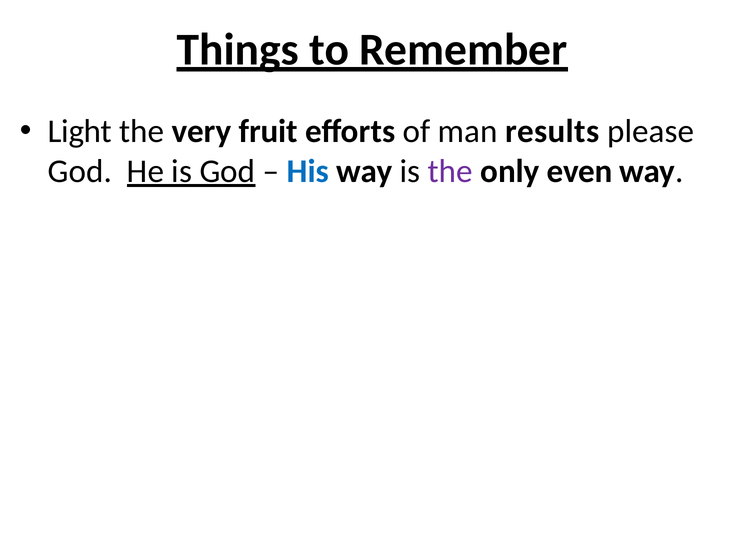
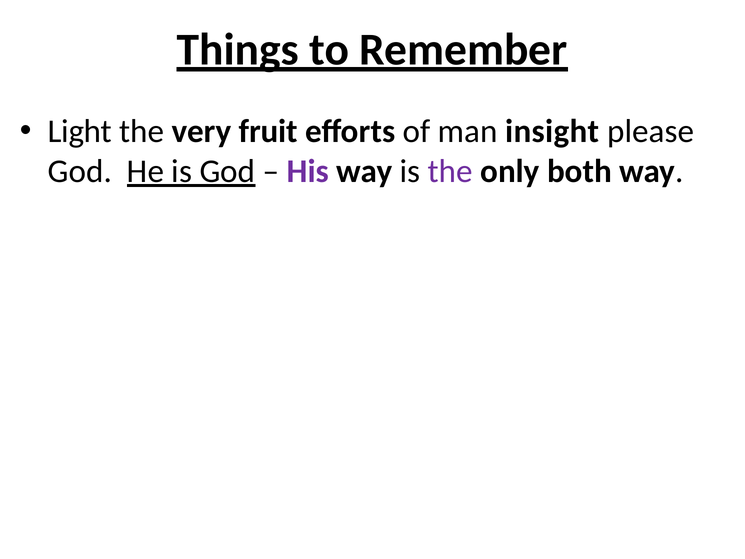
results: results -> insight (552, 131)
His colour: blue -> purple (308, 171)
even: even -> both (579, 171)
